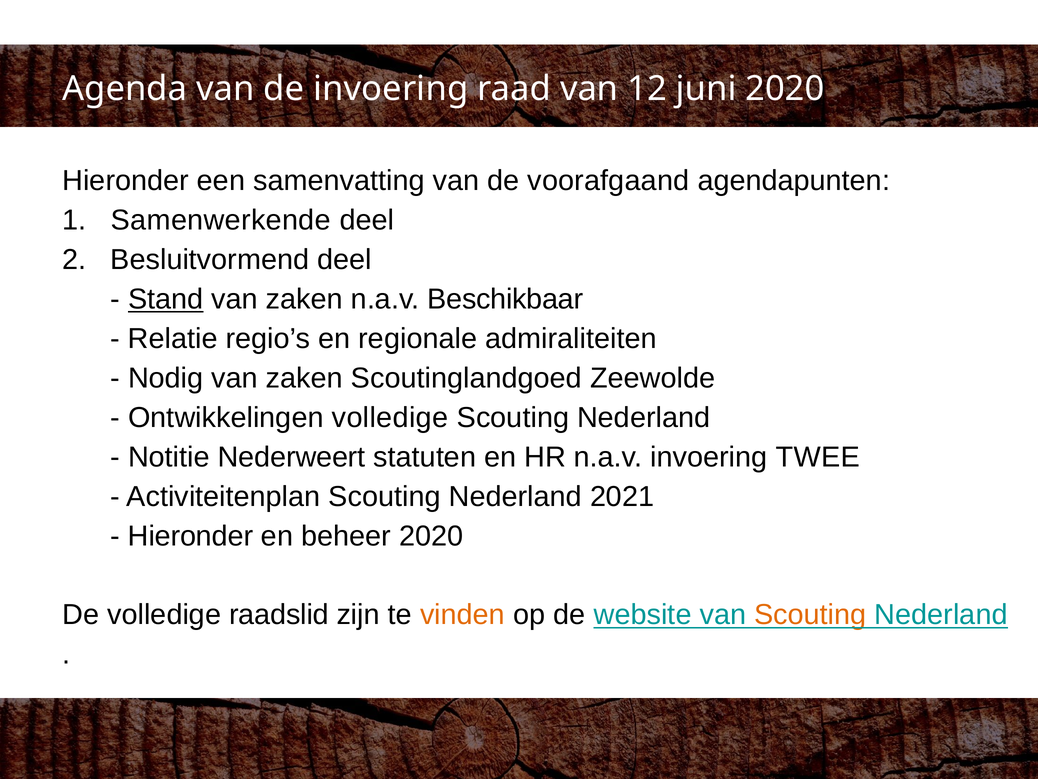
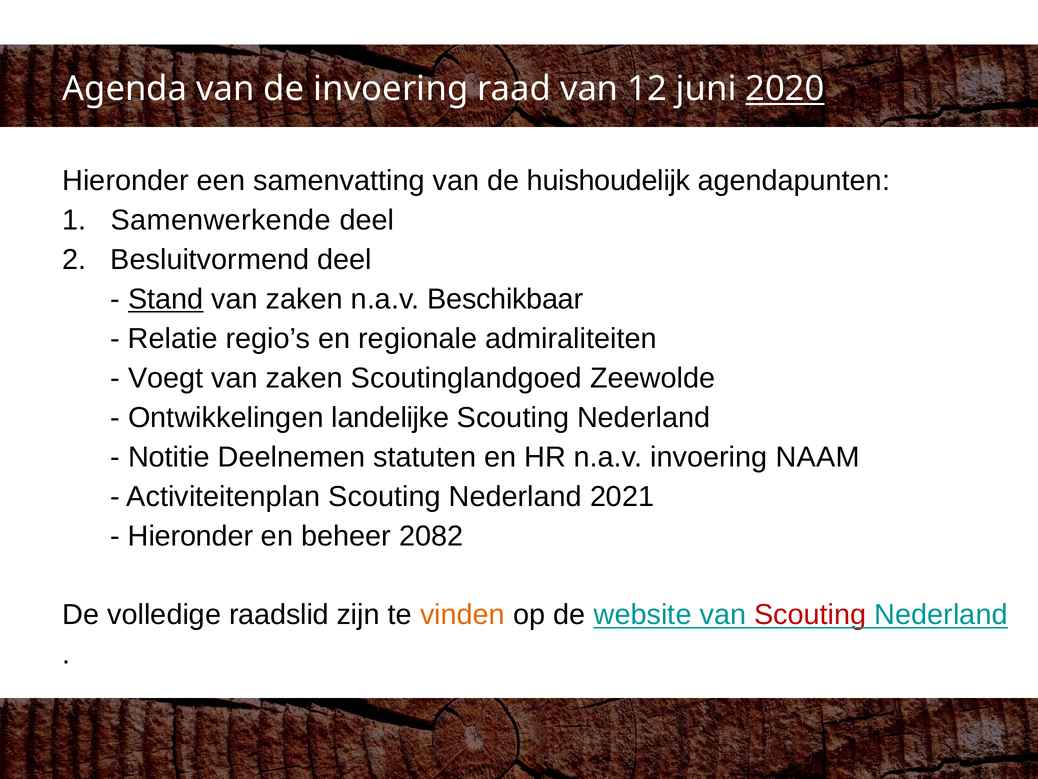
2020 underline: none -> present (785, 89)
voorafgaand: voorafgaand -> huishoudelijk (609, 181)
Nodig: Nodig -> Voegt (166, 378)
Ontwikkelingen volledige: volledige -> landelijke (390, 417)
Nederweert: Nederweert -> Deelnemen (291, 457)
TWEE: TWEE -> NAAM (818, 457)
beheer 2020: 2020 -> 2082 (431, 536)
Scouting colour: orange -> red (810, 615)
